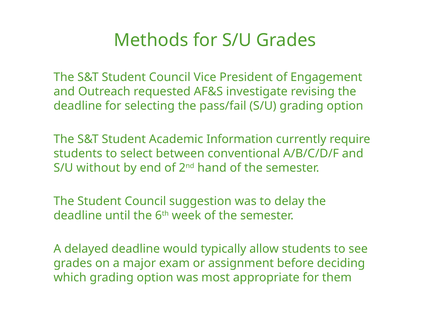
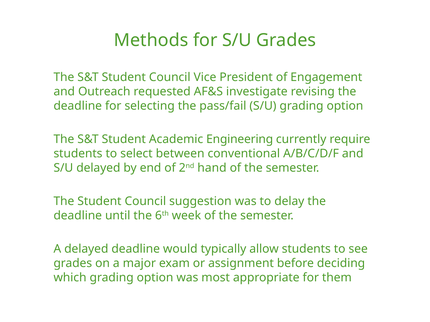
Information: Information -> Engineering (240, 139)
S/U without: without -> delayed (98, 168)
